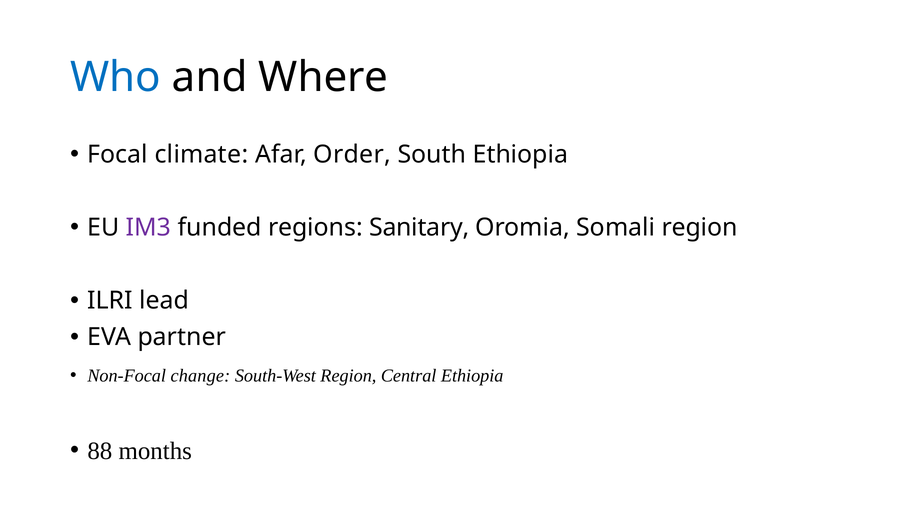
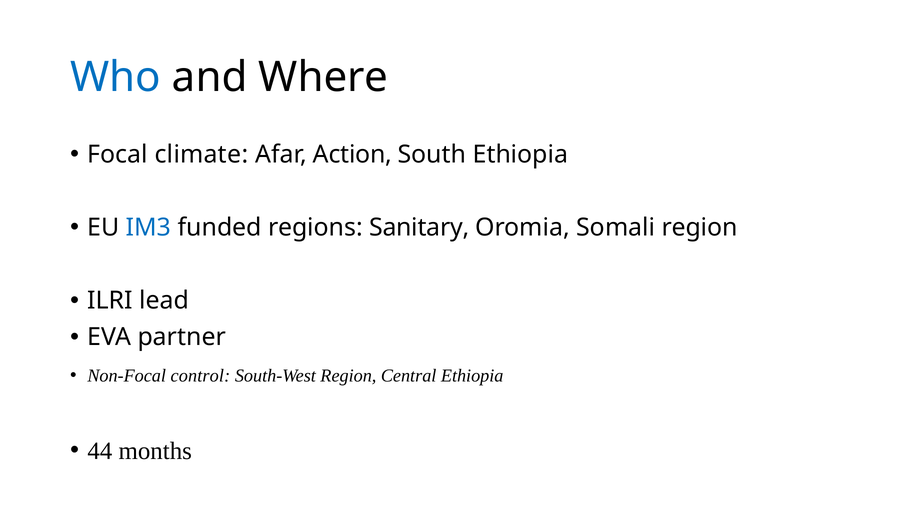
Order: Order -> Action (352, 154)
IM3 colour: purple -> blue (149, 227)
change: change -> control (200, 376)
88: 88 -> 44 (100, 451)
